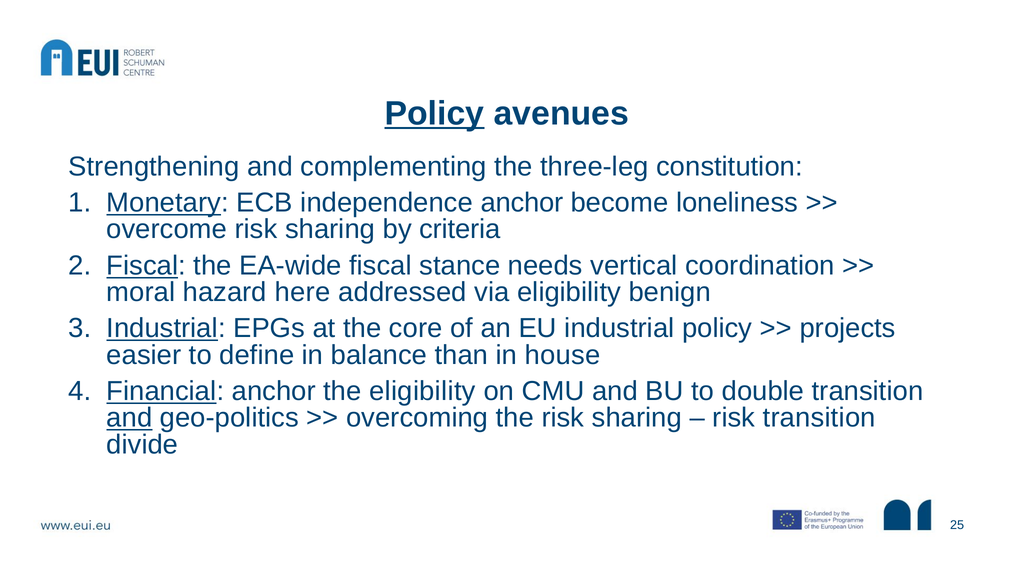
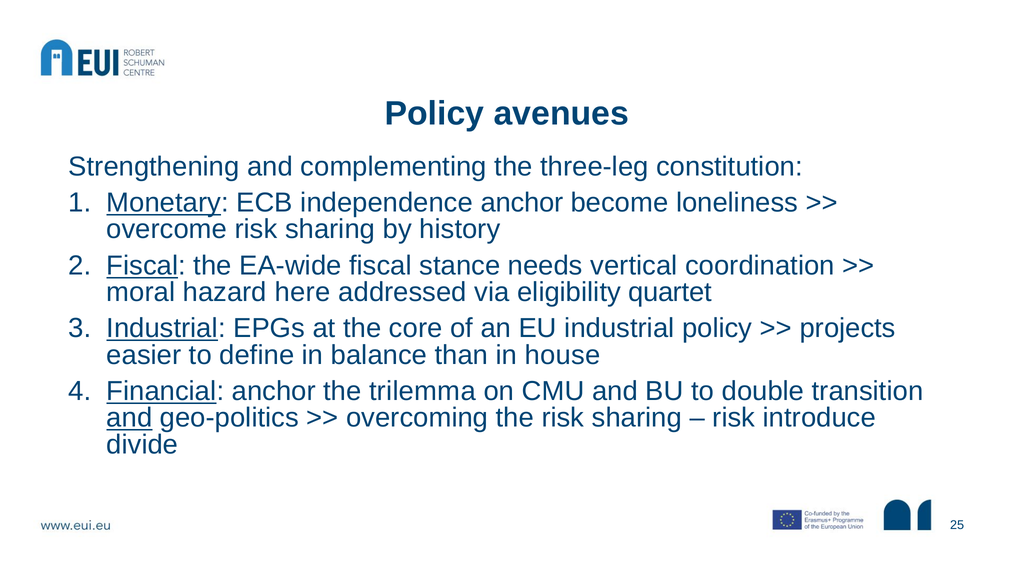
Policy underline: present -> none (435, 113)
criteria: criteria -> history (460, 230)
benign: benign -> quartet (670, 292)
the eligibility: eligibility -> trilemma (422, 391)
risk transition: transition -> introduce (819, 418)
